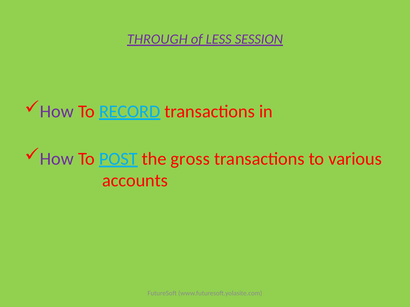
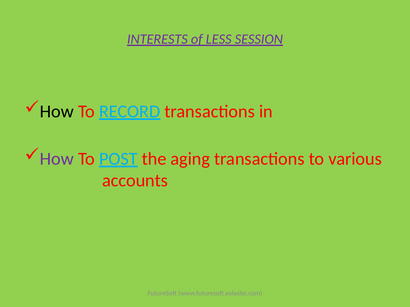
THROUGH: THROUGH -> INTERESTS (157, 39)
How colour: purple -> black (57, 112)
gross: gross -> aging (190, 159)
